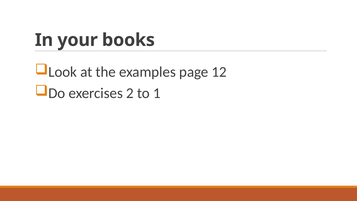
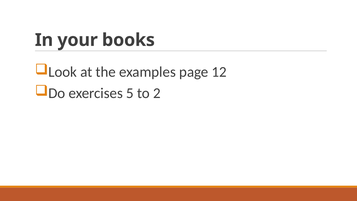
2: 2 -> 5 (130, 93)
1: 1 -> 2 (157, 93)
